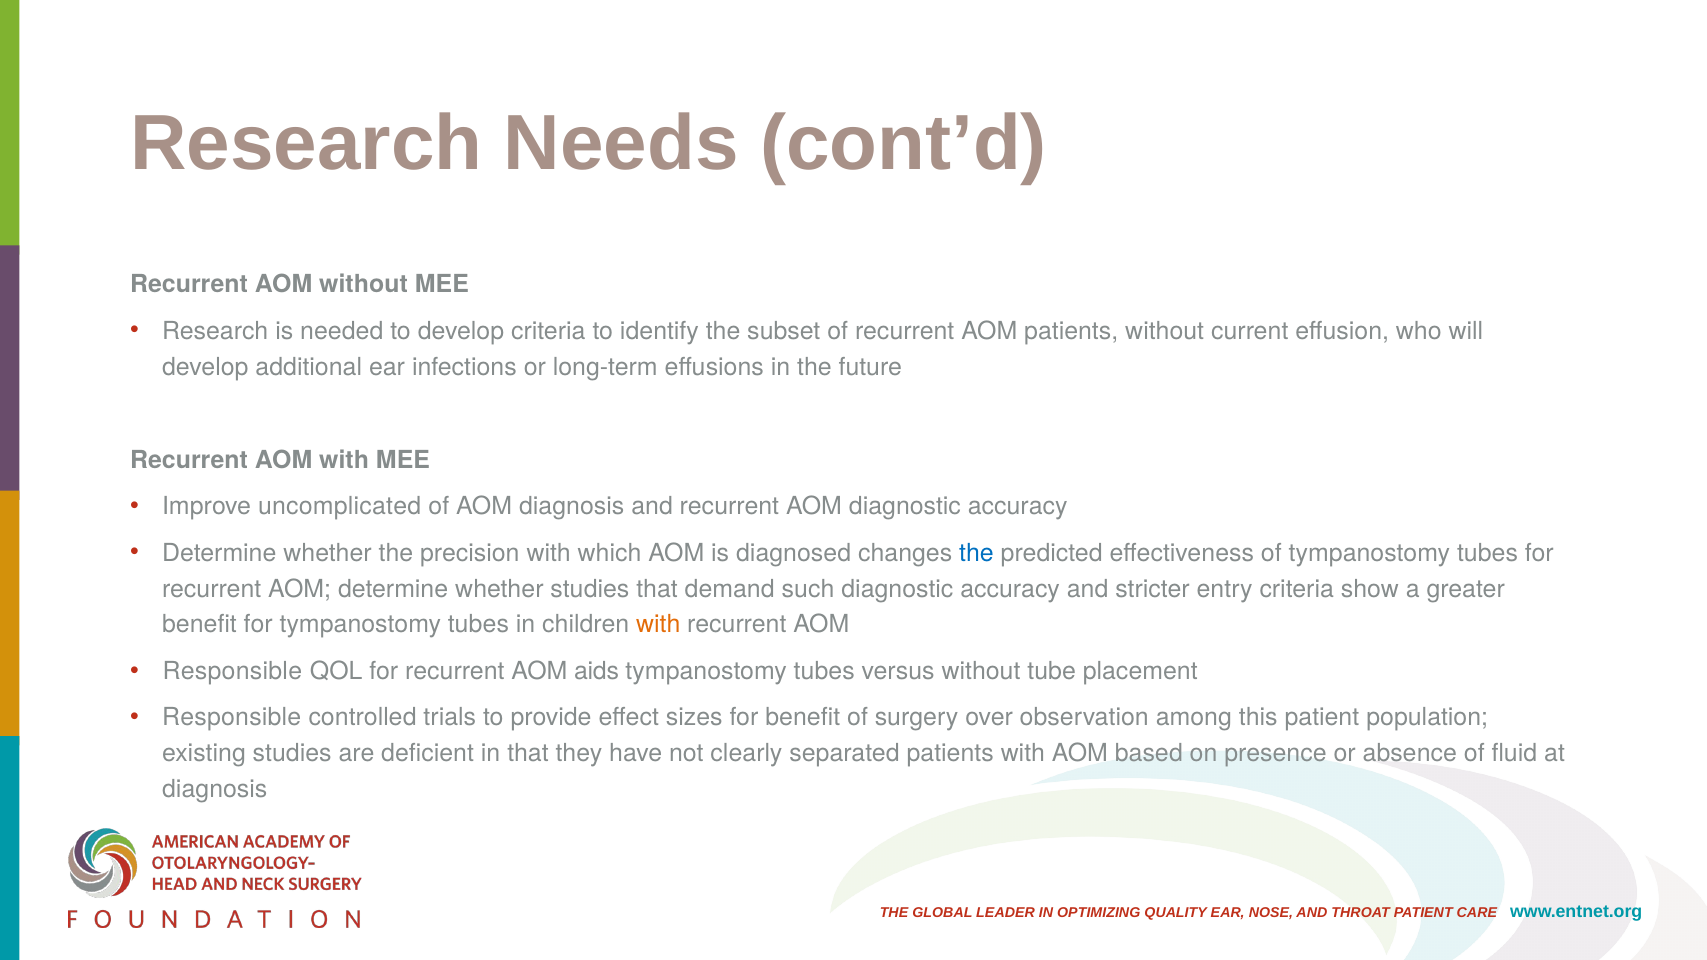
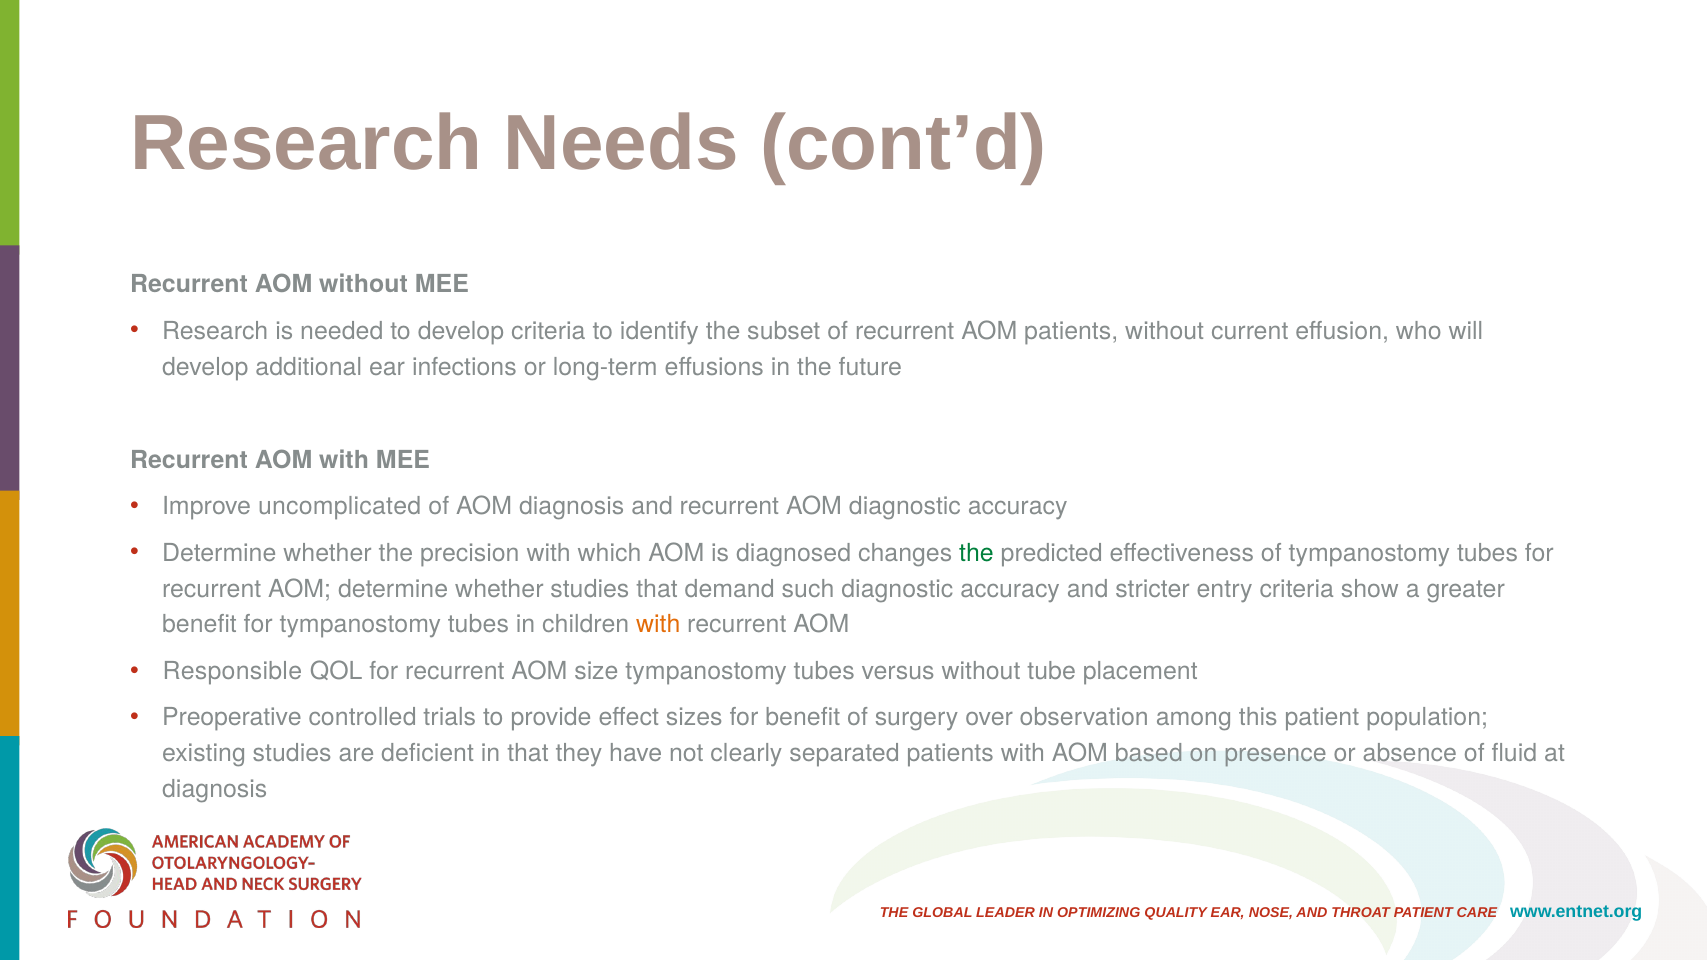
the colour: blue -> green (976, 553)
aids: aids -> size (596, 671)
Responsible: Responsible -> Preoperative (232, 718)
